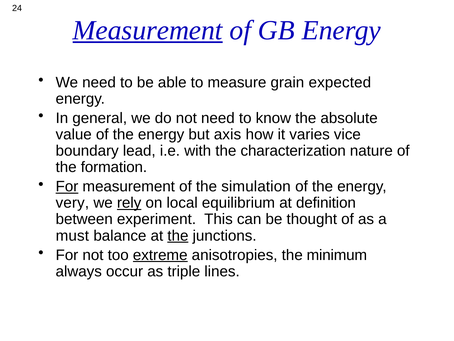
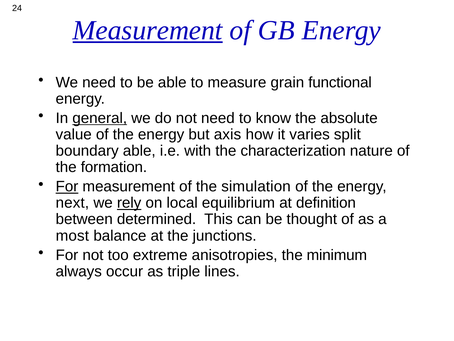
expected: expected -> functional (340, 82)
general underline: none -> present (100, 118)
vice: vice -> split (347, 134)
boundary lead: lead -> able (139, 151)
very: very -> next (72, 203)
experiment: experiment -> determined (157, 219)
must: must -> most (72, 235)
the underline: present -> none (178, 235)
extreme underline: present -> none (160, 255)
